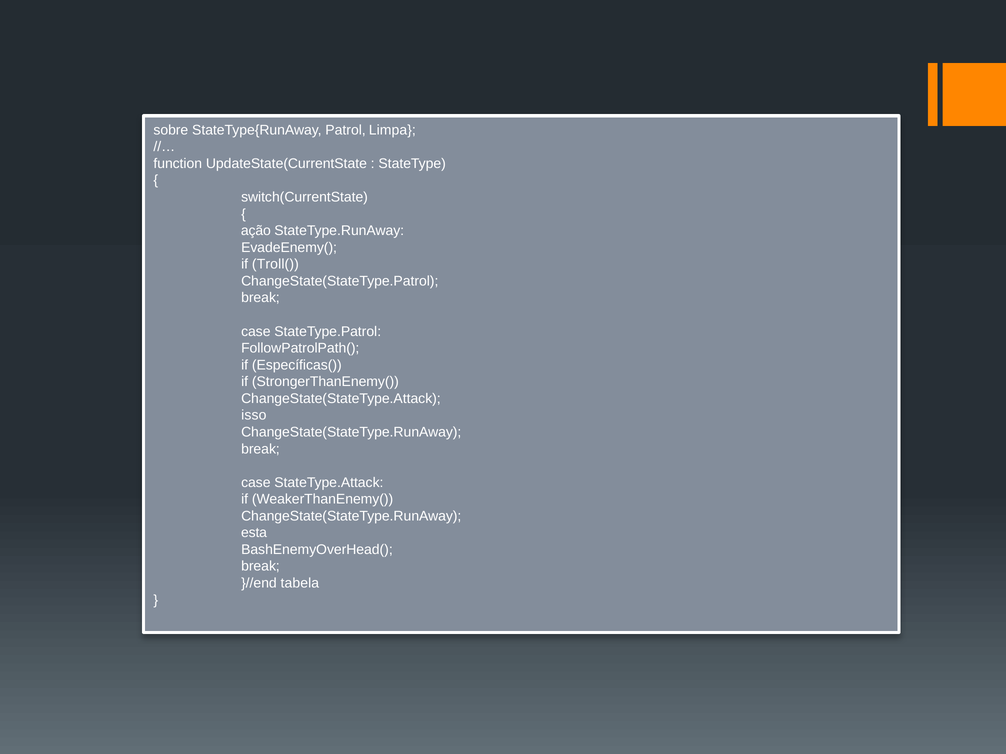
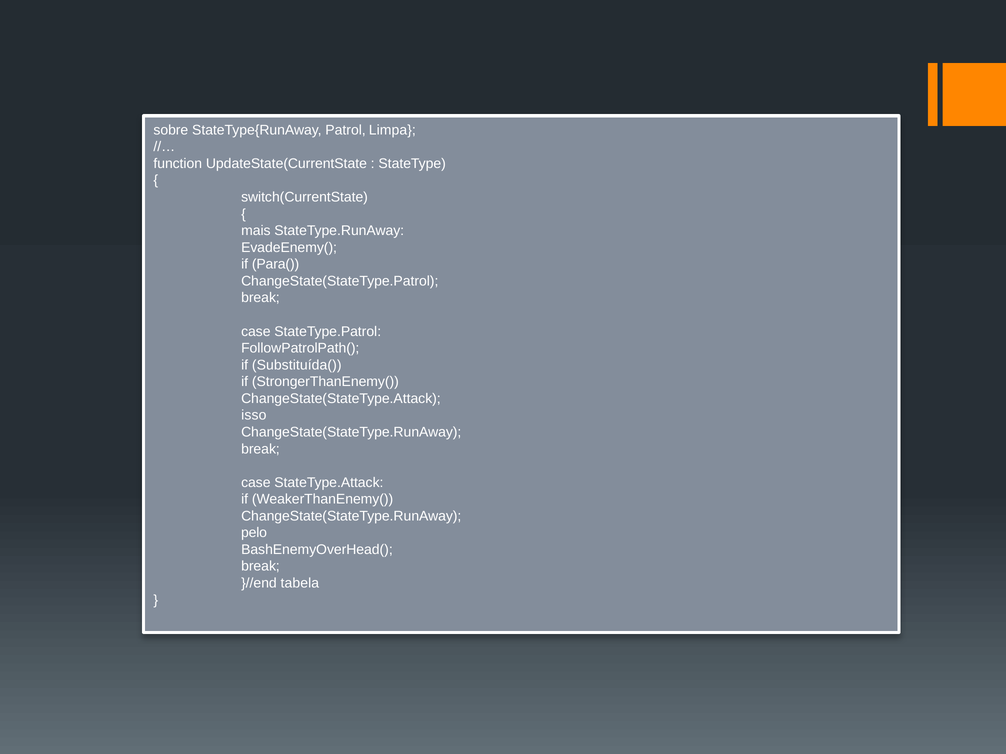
ação: ação -> mais (256, 231)
Troll(: Troll( -> Para( (276, 264)
Específicas(: Específicas( -> Substituída( (297, 365)
esta: esta -> pelo (254, 533)
